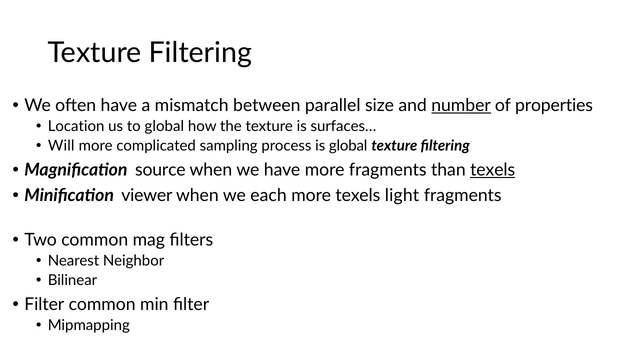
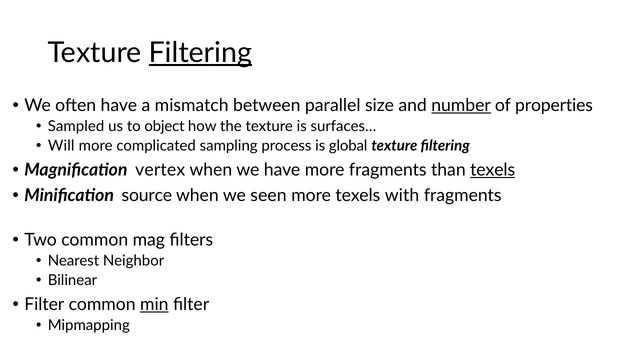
Filtering underline: none -> present (200, 53)
Location: Location -> Sampled (76, 126)
to global: global -> object (164, 126)
source: source -> vertex (160, 170)
viewer: viewer -> source (147, 195)
each: each -> seen (268, 195)
light: light -> with (402, 195)
min underline: none -> present (154, 304)
